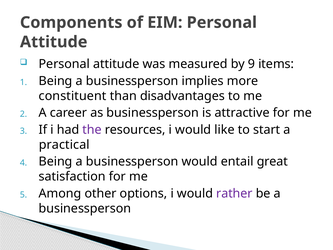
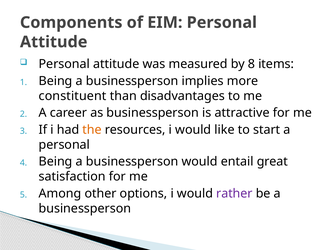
9: 9 -> 8 (251, 64)
the colour: purple -> orange (92, 129)
practical: practical -> personal (64, 144)
